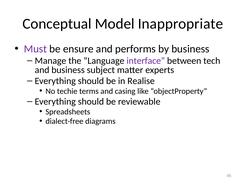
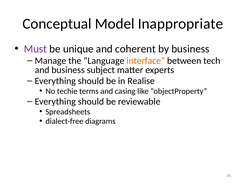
ensure: ensure -> unique (78, 49)
performs: performs -> coherent (135, 49)
interface colour: purple -> orange (146, 61)
